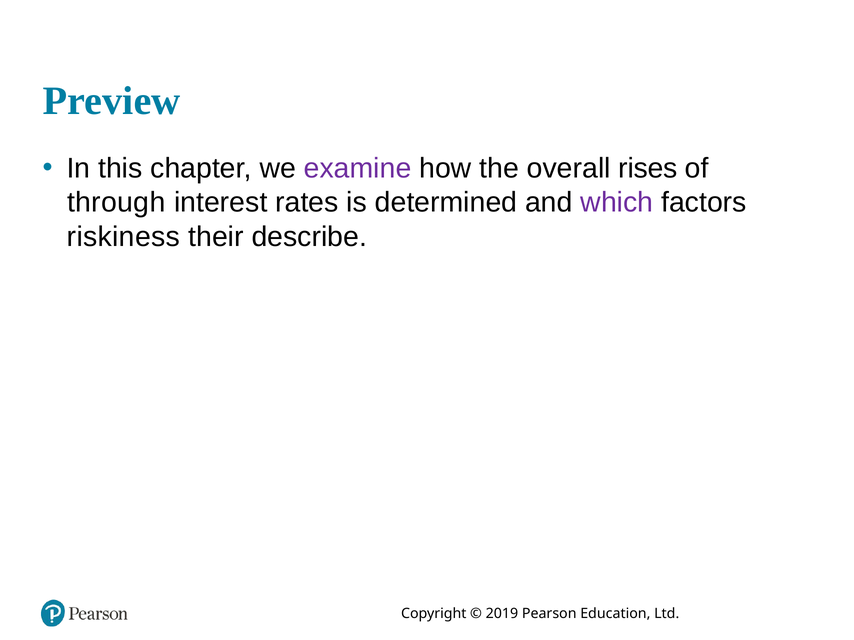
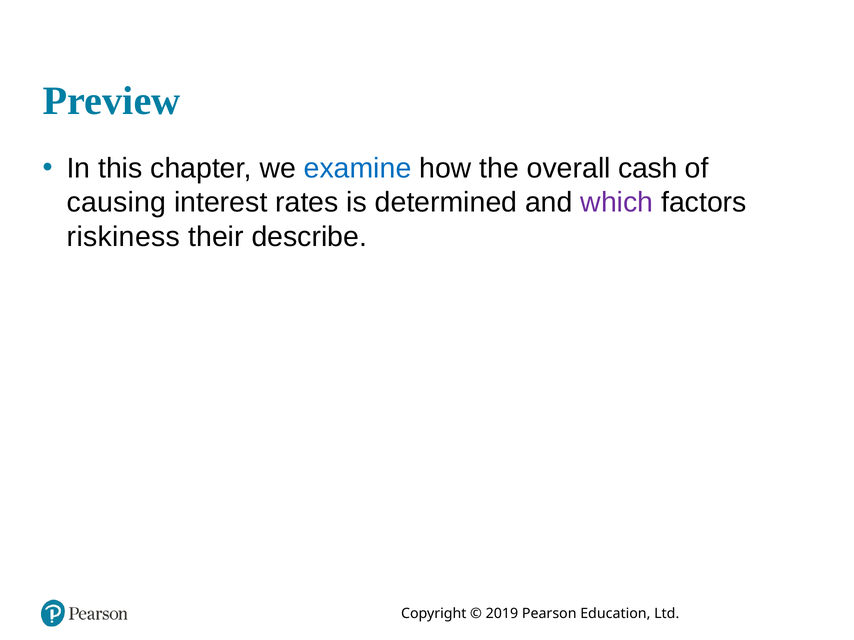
examine colour: purple -> blue (358, 169)
rises: rises -> cash (648, 169)
through: through -> causing (116, 203)
